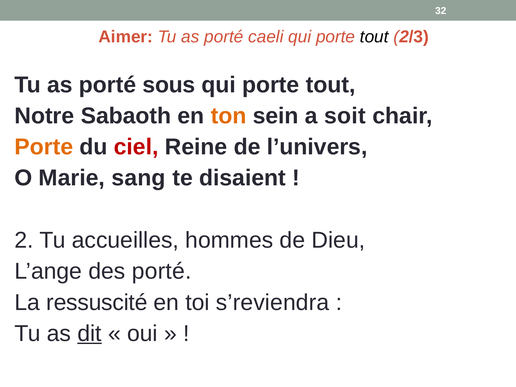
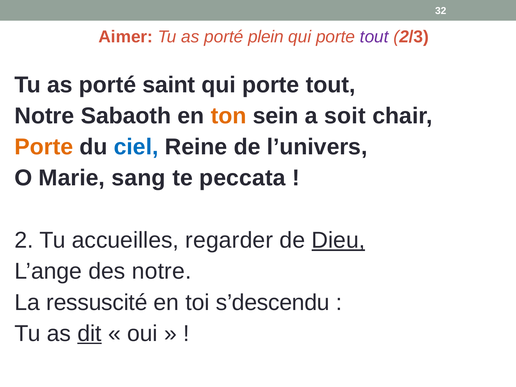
caeli: caeli -> plein (266, 37)
tout colour: black -> purple (374, 37)
sous: sous -> saint (169, 85)
ciel colour: red -> blue (136, 147)
disaient: disaient -> peccata (242, 178)
hommes: hommes -> regarder (229, 240)
Dieu underline: none -> present (338, 240)
des porté: porté -> notre (162, 271)
s’reviendra: s’reviendra -> s’descendu (273, 302)
